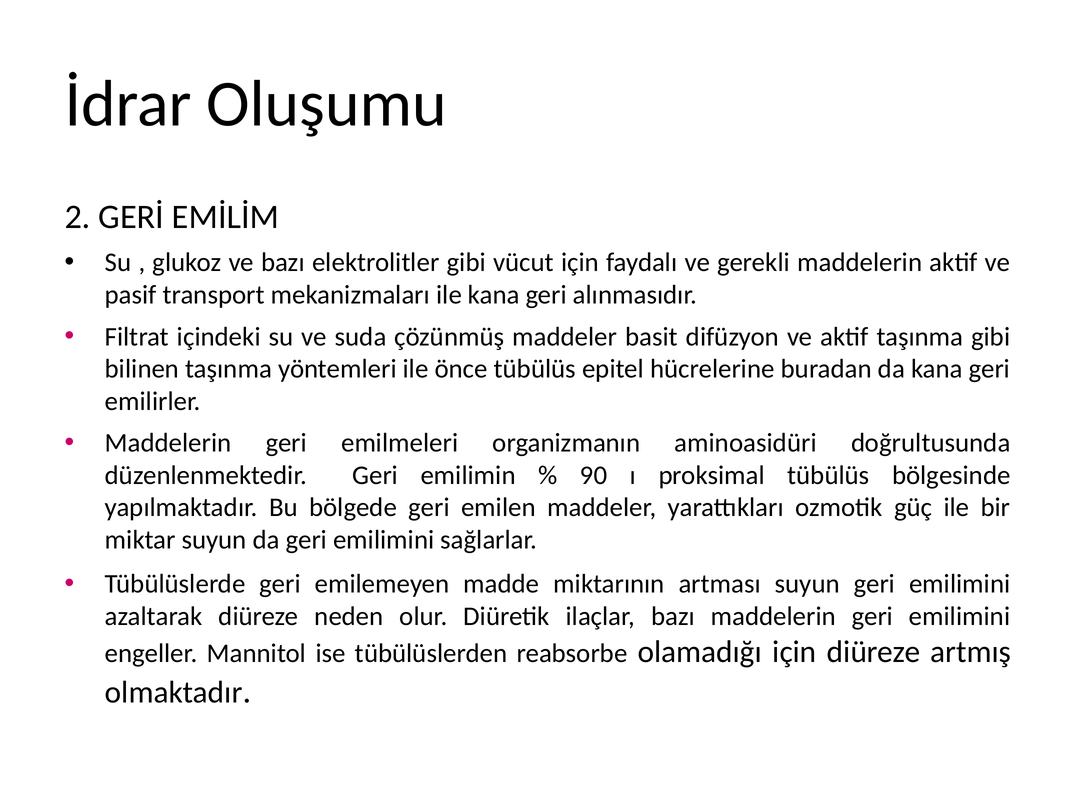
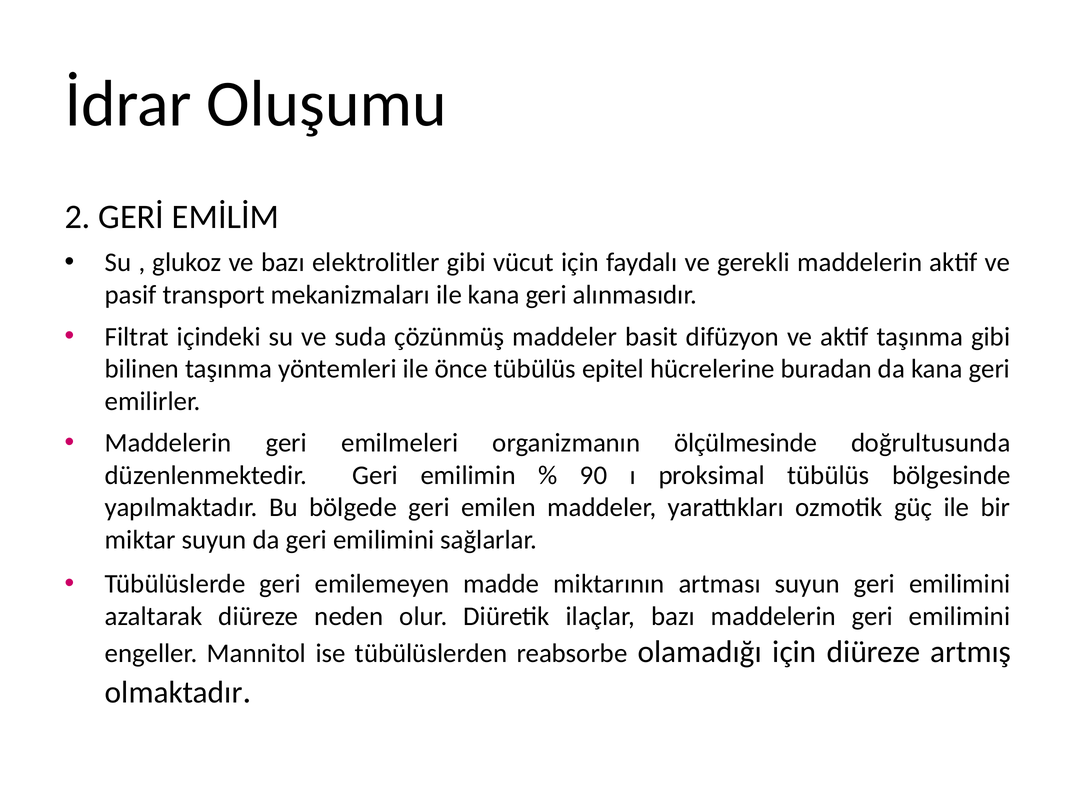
aminoasidüri: aminoasidüri -> ölçülmesinde (746, 443)
